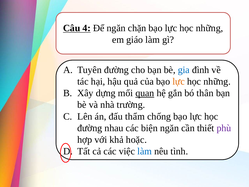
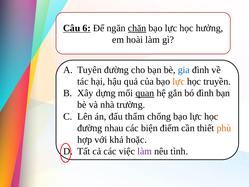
4: 4 -> 6 (87, 28)
chặn underline: none -> present (137, 28)
những: những -> hưởng (210, 28)
giáo: giáo -> hoài (135, 40)
những: những -> truyền (217, 81)
bó thân: thân -> đình (205, 93)
biện ngăn: ngăn -> điểm (170, 128)
phù colour: purple -> orange (224, 128)
làm colour: blue -> purple (145, 151)
